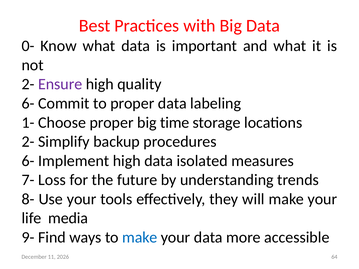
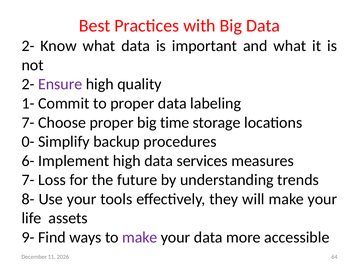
0-: 0- -> 2- (28, 46)
6-: 6- -> 1- (28, 103)
1-: 1- -> 7- (28, 123)
2-: 2- -> 0- (28, 142)
isolated: isolated -> services (202, 161)
media: media -> assets (68, 218)
make colour: blue -> purple (140, 238)
